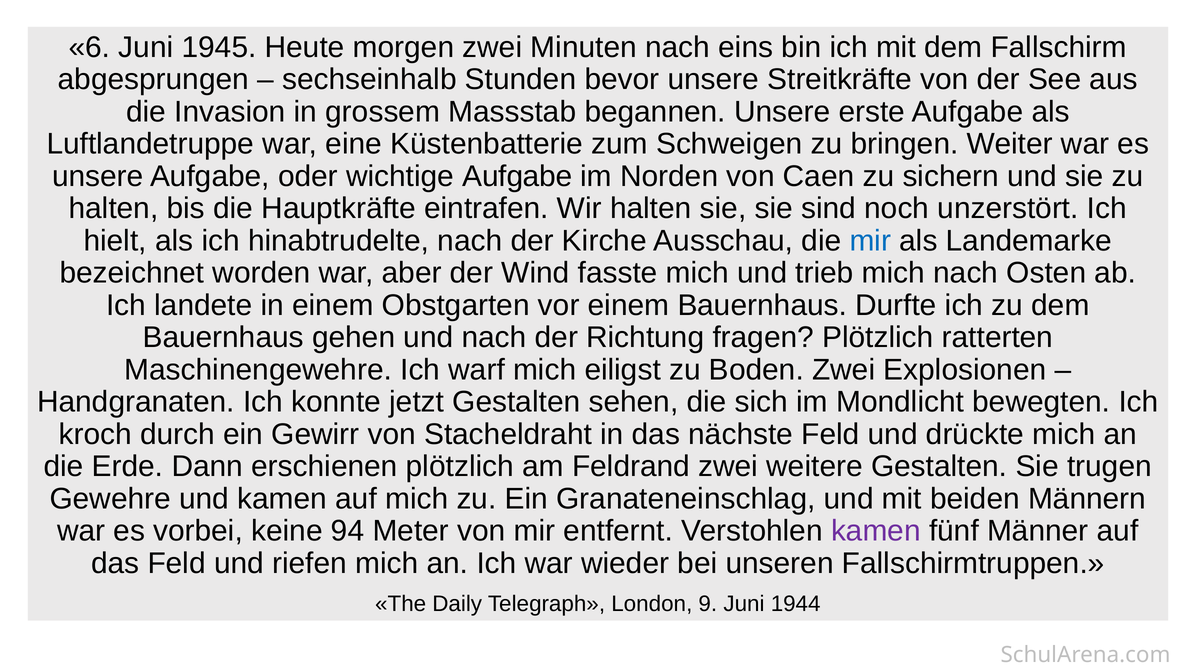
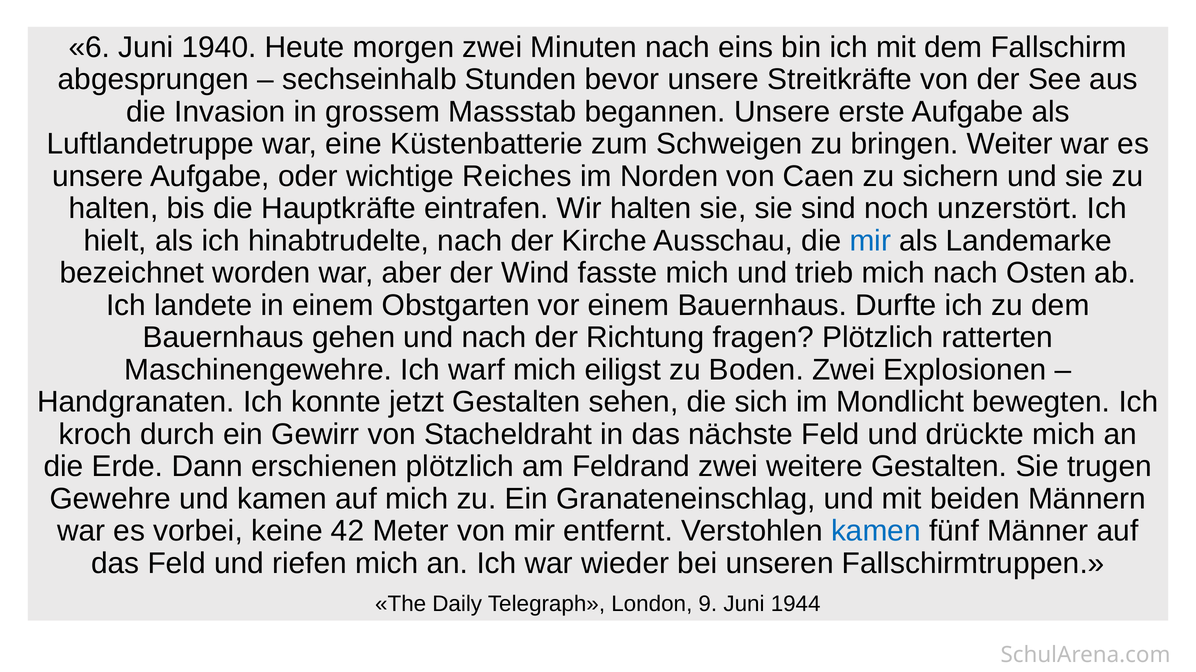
1945: 1945 -> 1940 (219, 47)
wichtige Aufgabe: Aufgabe -> Reiches (517, 176)
94: 94 -> 42 (348, 532)
kamen colour: purple -> blue (876, 532)
